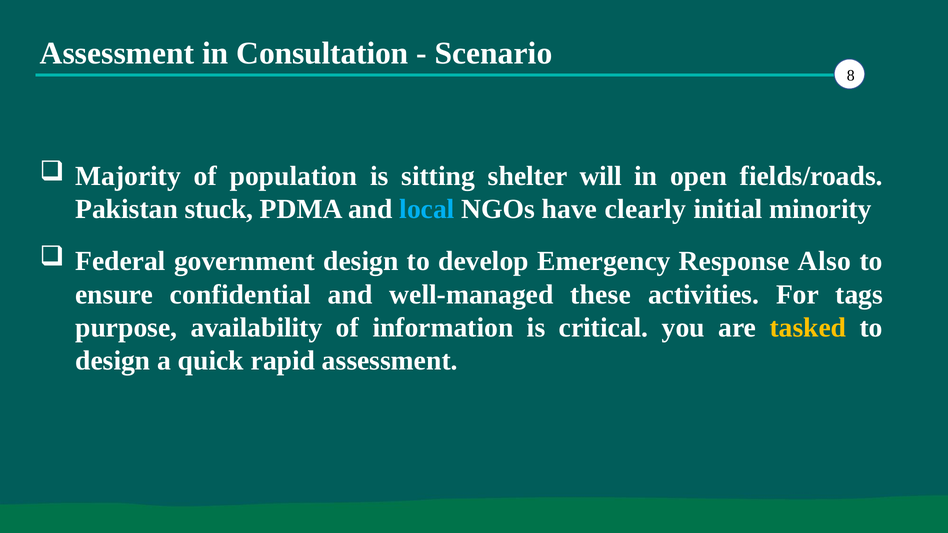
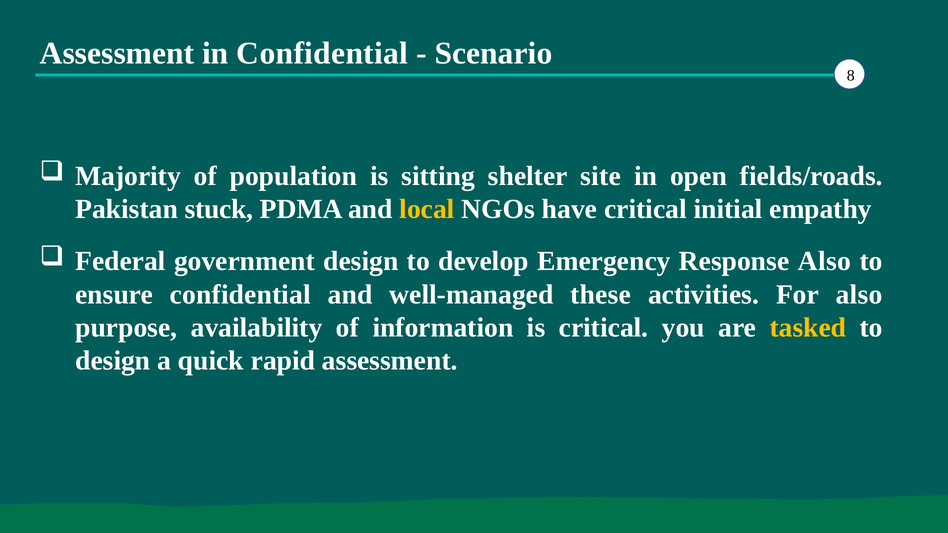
in Consultation: Consultation -> Confidential (322, 53)
will: will -> site (601, 176)
local colour: light blue -> yellow (427, 209)
have clearly: clearly -> critical (645, 209)
minority: minority -> empathy (821, 209)
For tags: tags -> also (859, 295)
